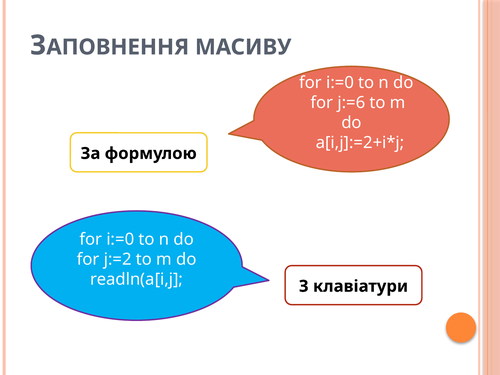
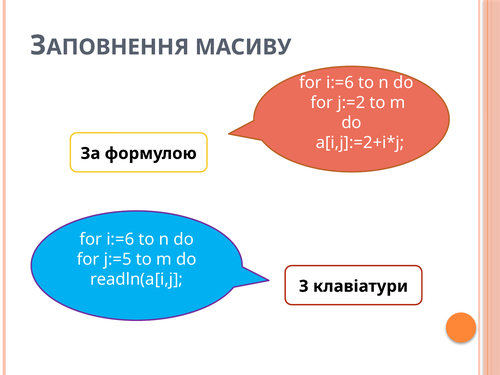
i:=0: i:=0 -> i:=6 (340, 83)
j:=6: j:=6 -> j:=2 (351, 103)
i:=0: i:=0 -> i:=6 (120, 239)
j:=2: j:=2 -> j:=5 (118, 259)
